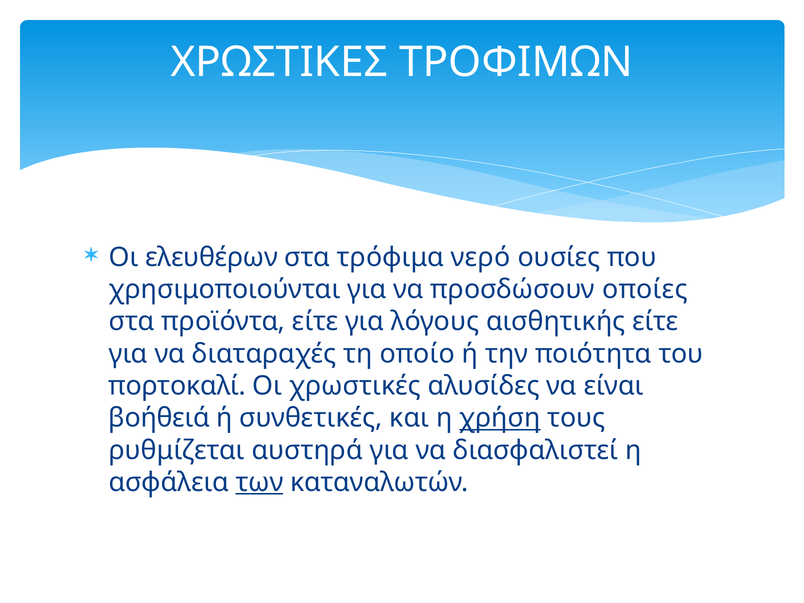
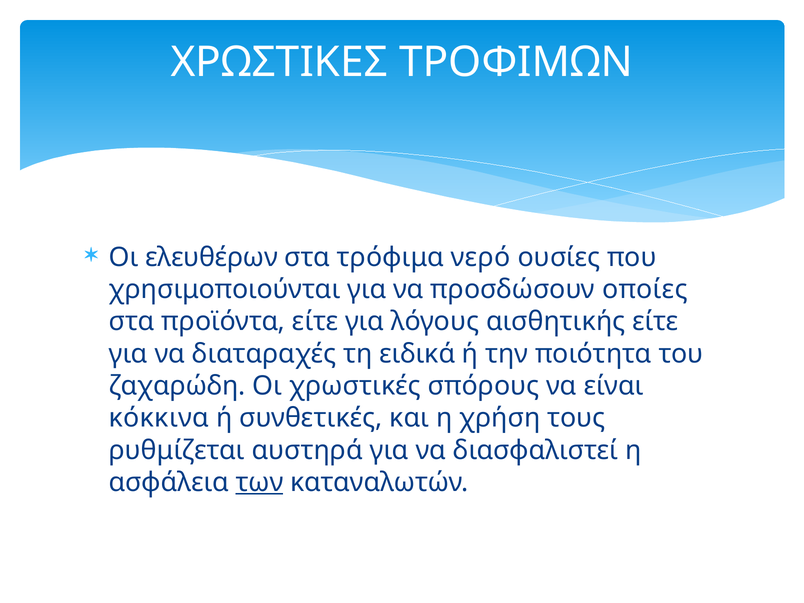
οποίο: οποίο -> ειδικά (417, 354)
πορτοκαλί: πορτοκαλί -> ζαχαρώδη (177, 386)
αλυσίδες: αλυσίδες -> σπόρους (484, 386)
βοήθειά: βοήθειά -> κόκκινα (159, 418)
χρήση underline: present -> none (500, 418)
